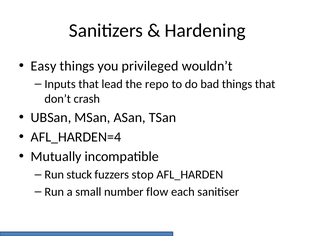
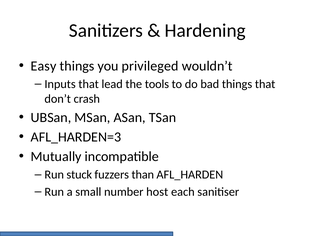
repo: repo -> tools (157, 84)
AFL_HARDEN=4: AFL_HARDEN=4 -> AFL_HARDEN=3 (76, 137)
stop: stop -> than (143, 175)
flow: flow -> host (157, 192)
